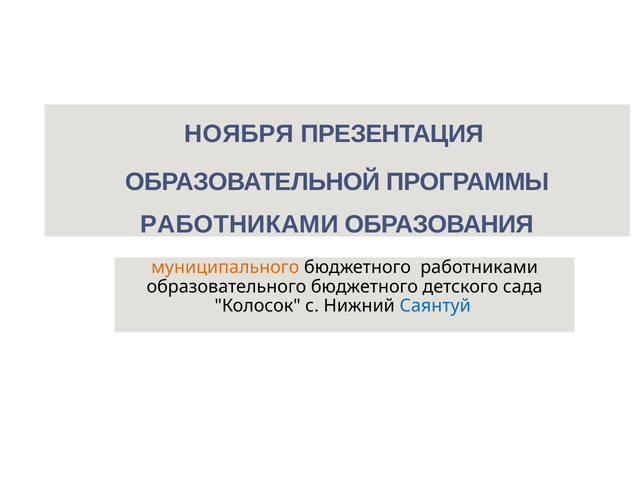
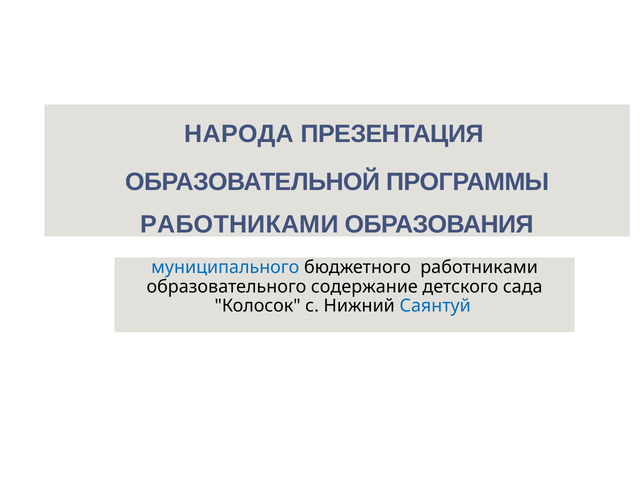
НОЯБРЯ: НОЯБРЯ -> НАРОДА (239, 134)
муниципального colour: orange -> blue (225, 267)
образовательного бюджетного: бюджетного -> содержание (364, 287)
